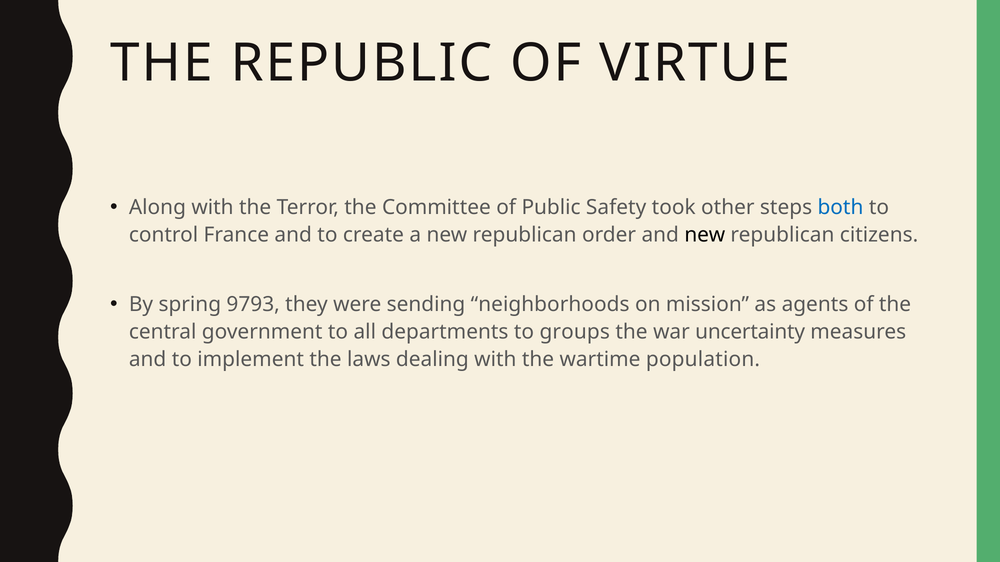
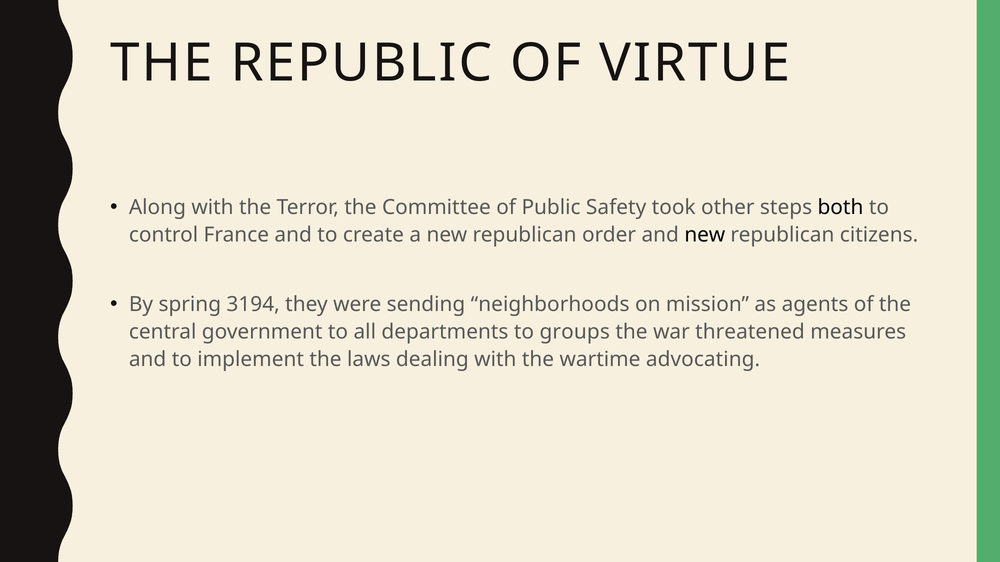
both colour: blue -> black (840, 208)
9793: 9793 -> 3194 (253, 305)
uncertainty: uncertainty -> threatened (750, 332)
population: population -> advocating (703, 360)
